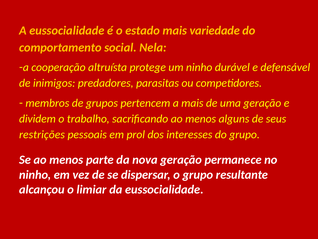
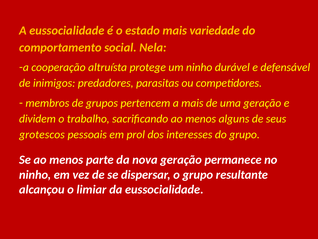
restrições: restrições -> grotescos (42, 134)
